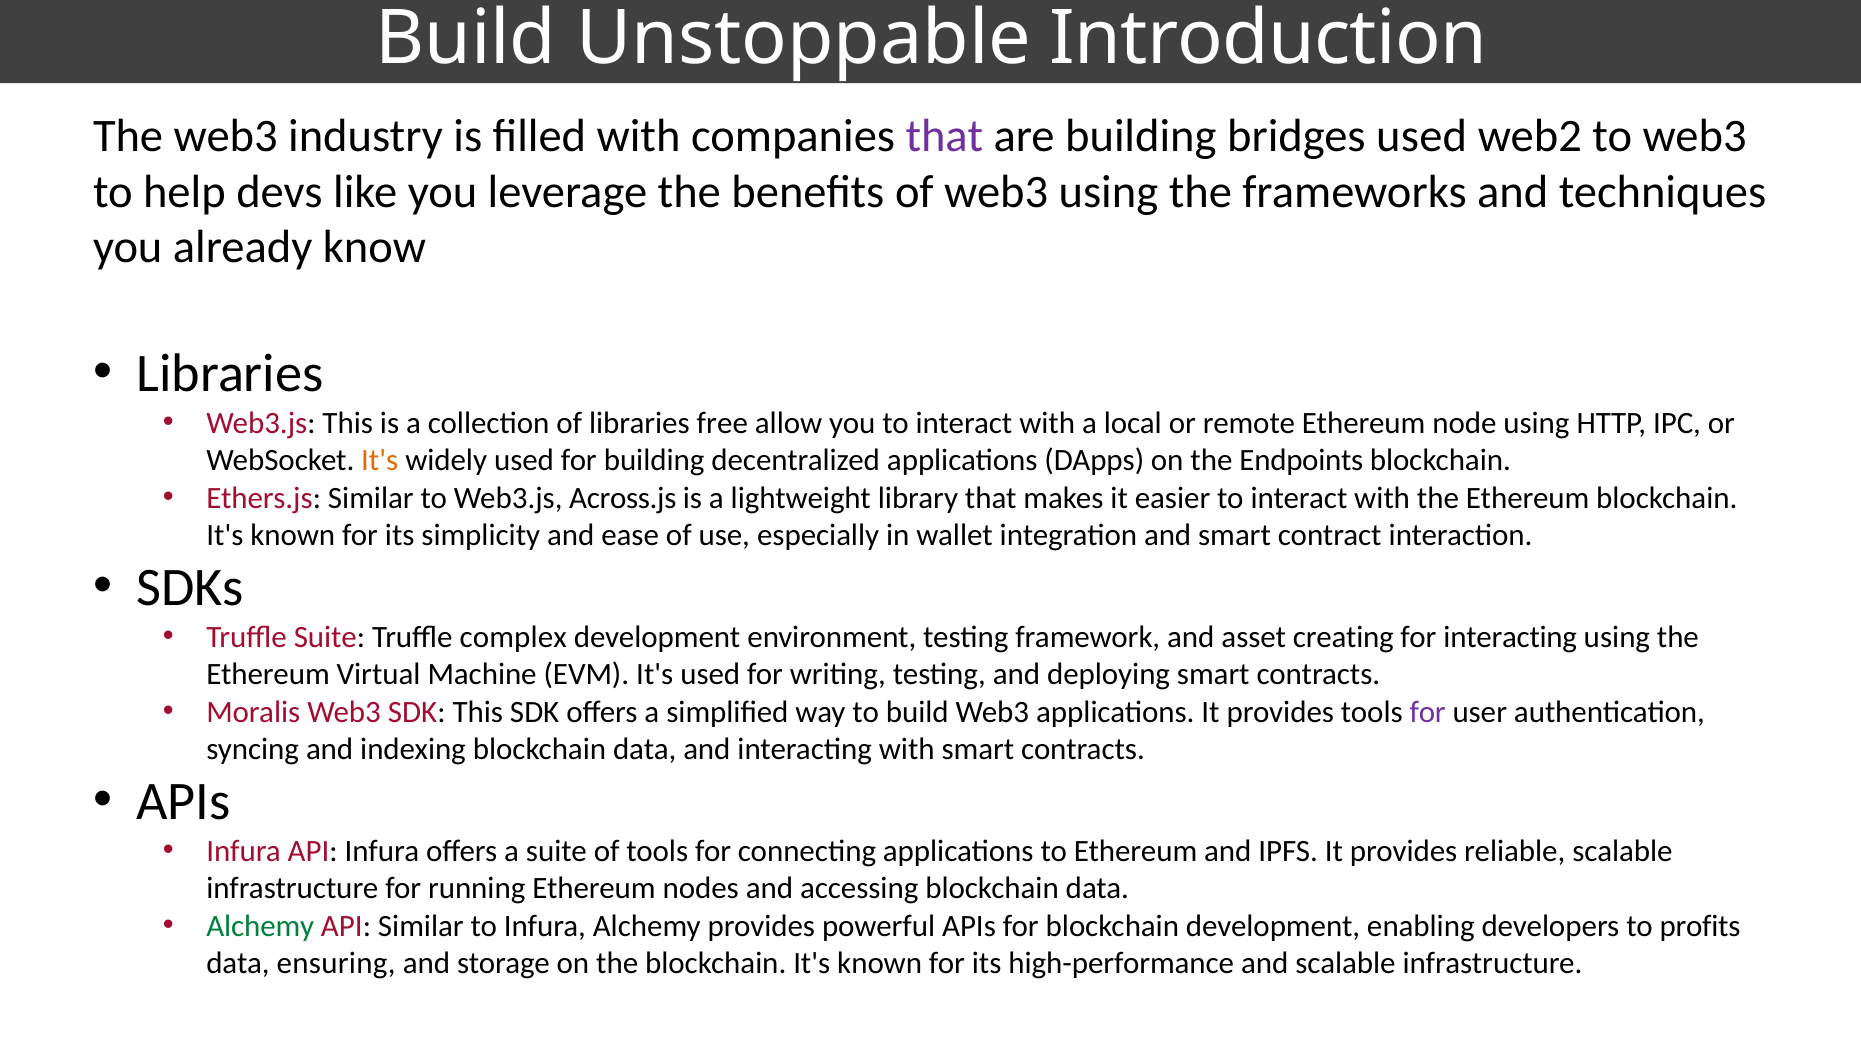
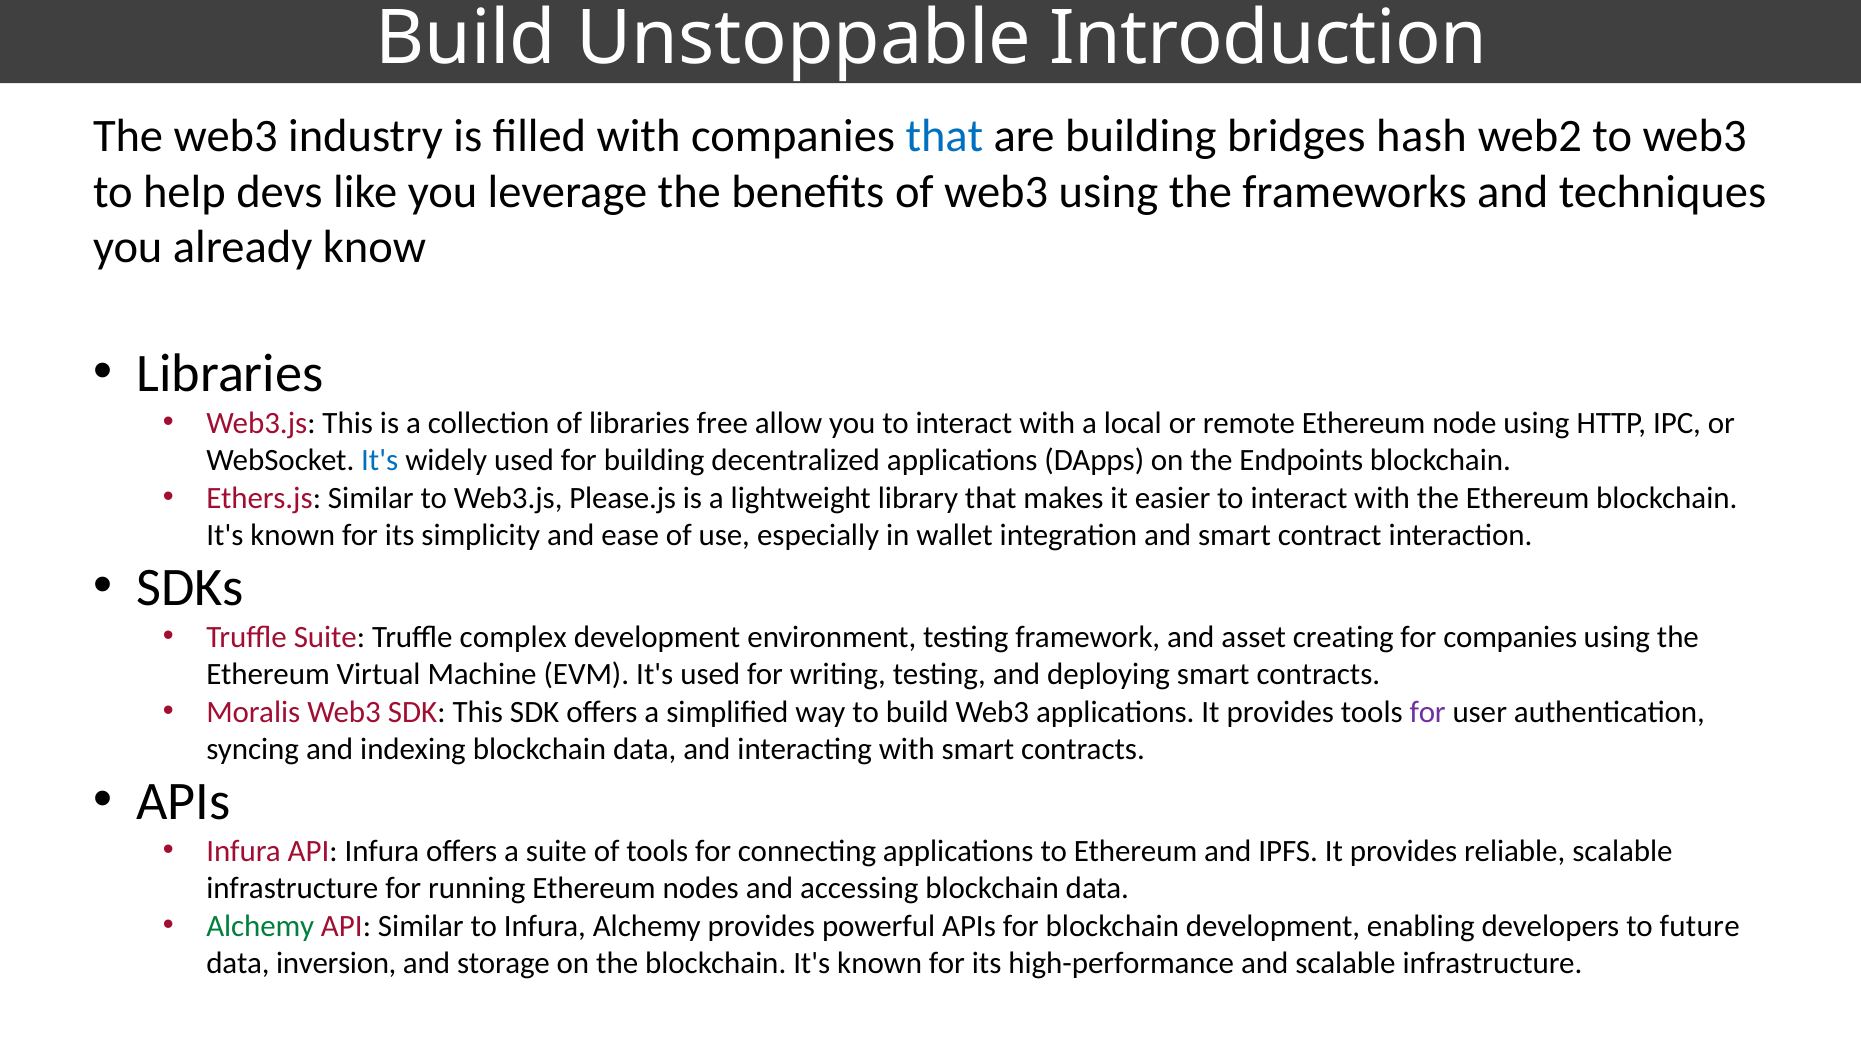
that colour: purple -> blue (944, 136)
bridges used: used -> hash (1422, 136)
It's colour: orange -> blue (380, 460)
Across.js: Across.js -> Please.js (623, 498)
for interacting: interacting -> companies (1510, 637)
profits: profits -> future (1700, 926)
ensuring: ensuring -> inversion (336, 963)
